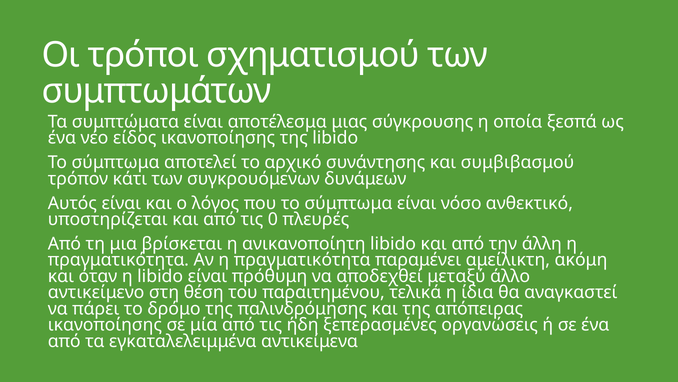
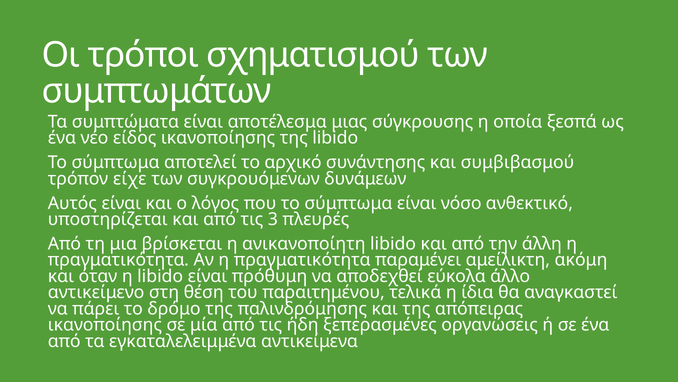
κάτι: κάτι -> είχε (130, 178)
0: 0 -> 3 (273, 219)
μεταξύ: μεταξύ -> εύκολα (457, 276)
